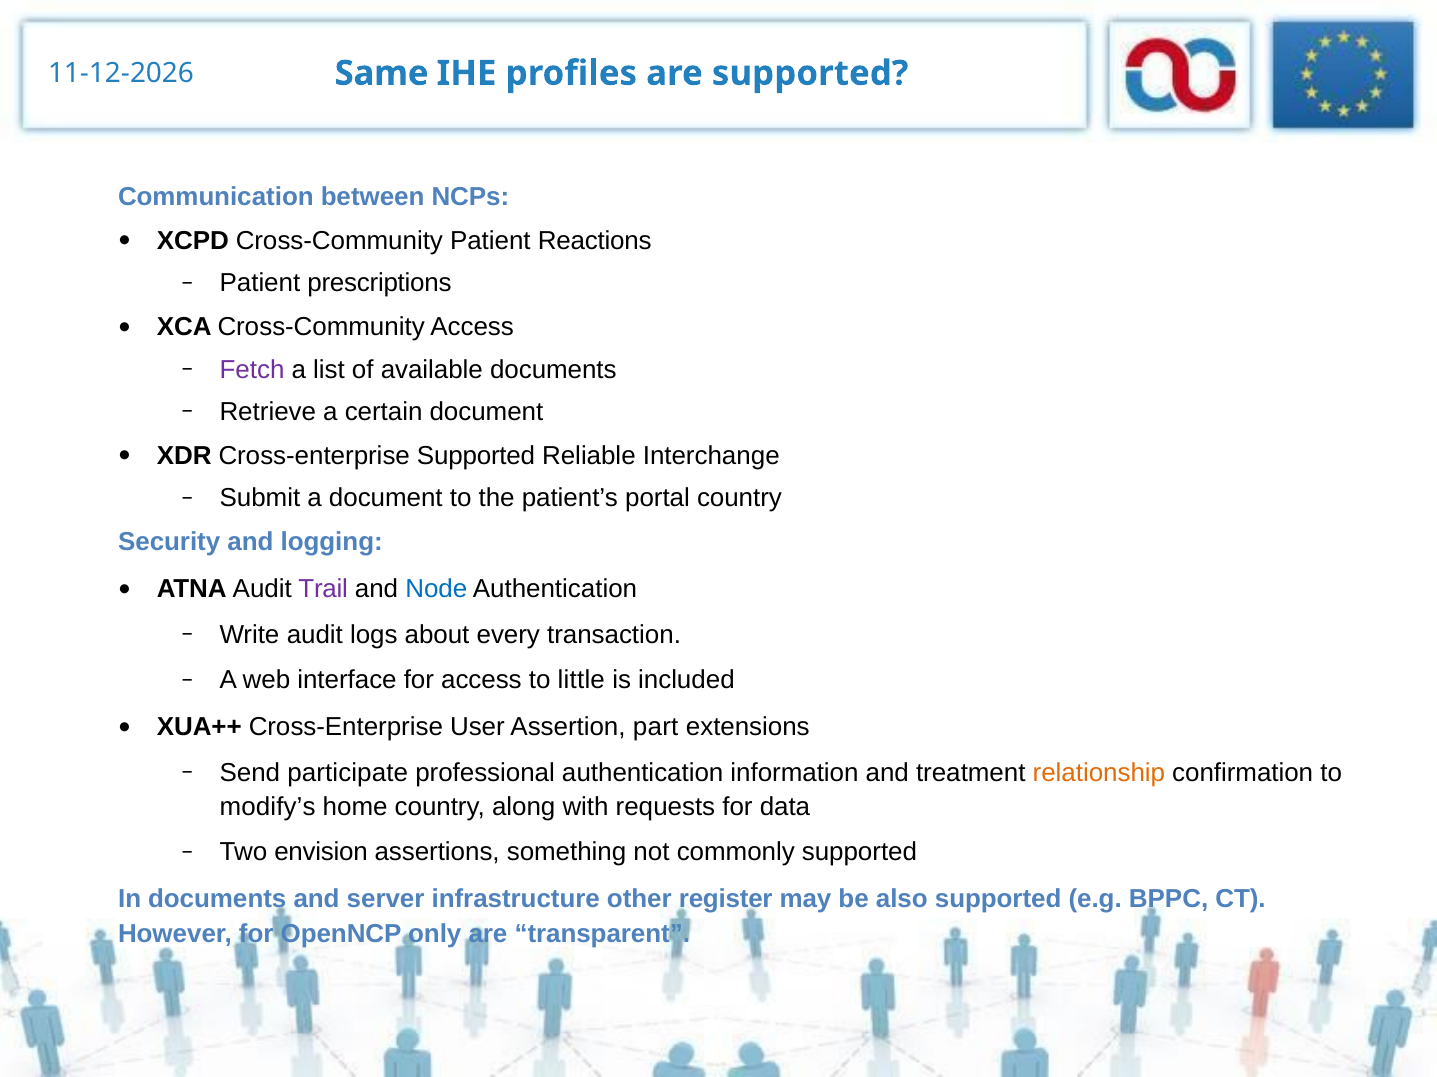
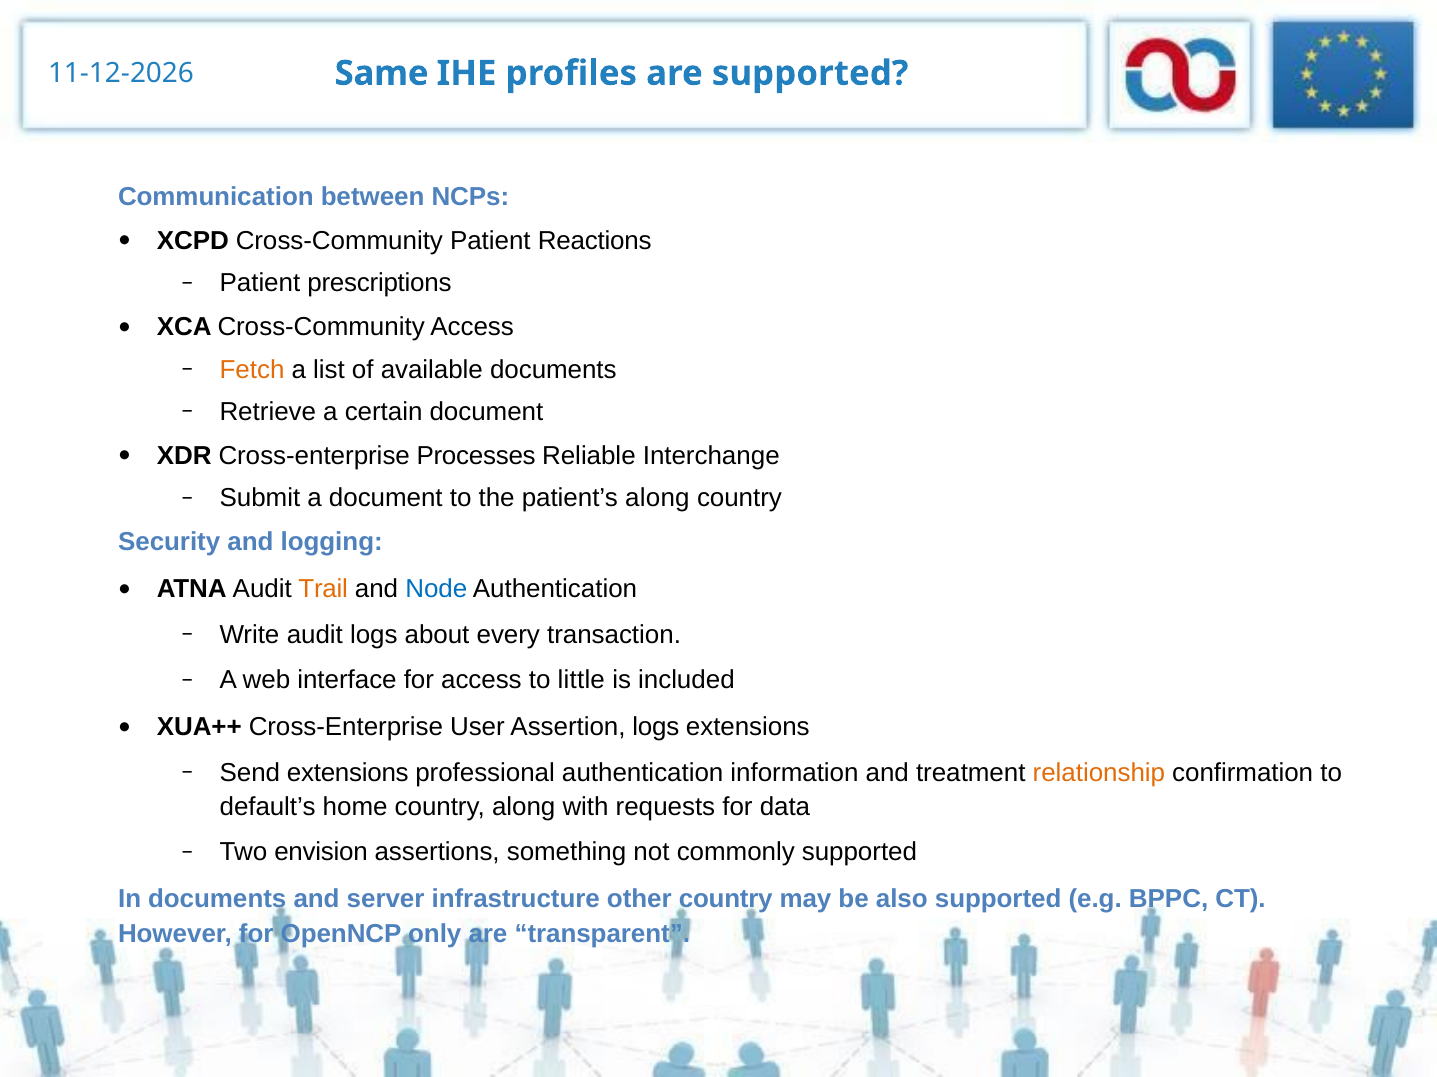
Fetch colour: purple -> orange (252, 370)
Cross-enterprise Supported: Supported -> Processes (476, 456)
patient’s portal: portal -> along (657, 499)
Trail colour: purple -> orange (323, 590)
Assertion part: part -> logs (656, 728)
Send participate: participate -> extensions (348, 773)
modify’s: modify’s -> default’s (268, 807)
other register: register -> country (726, 900)
